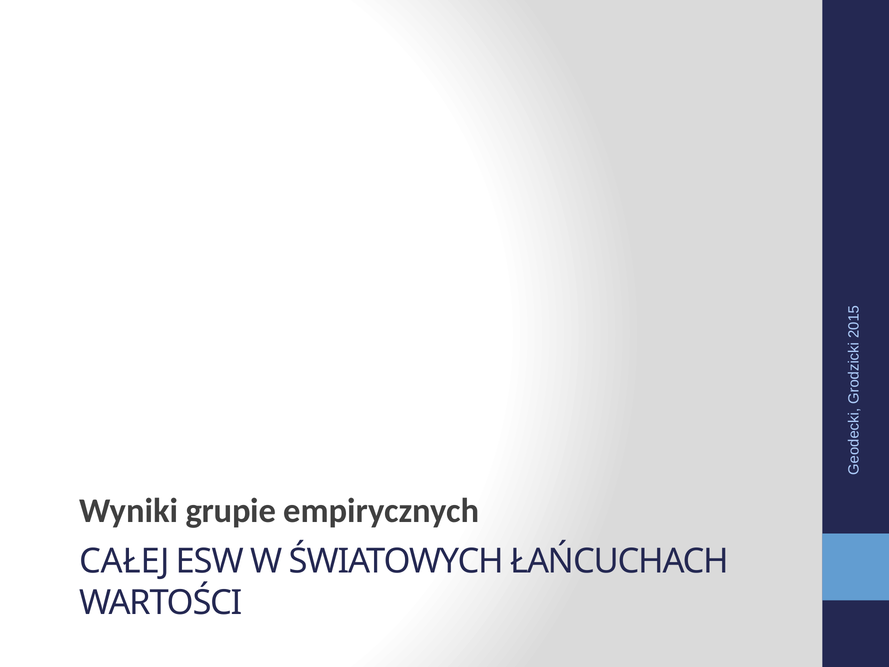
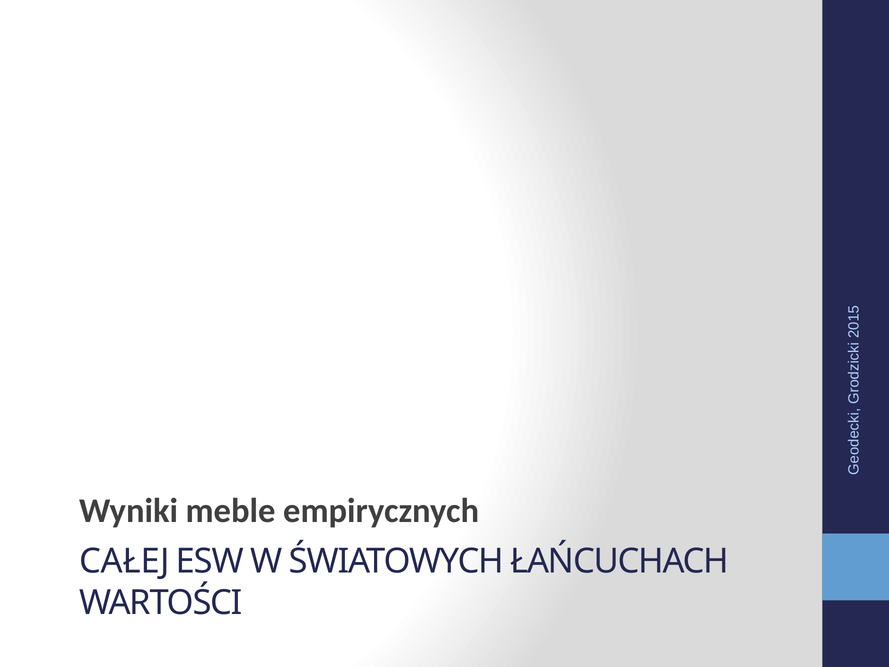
grupie: grupie -> meble (231, 511)
